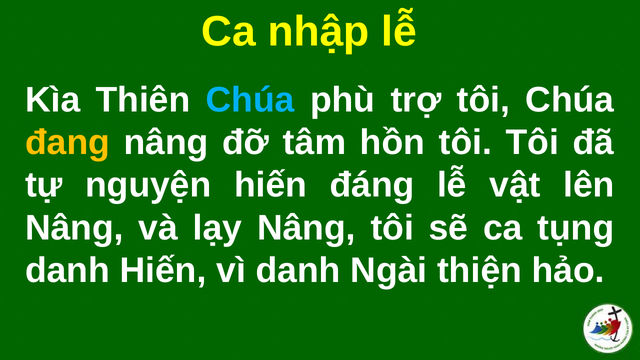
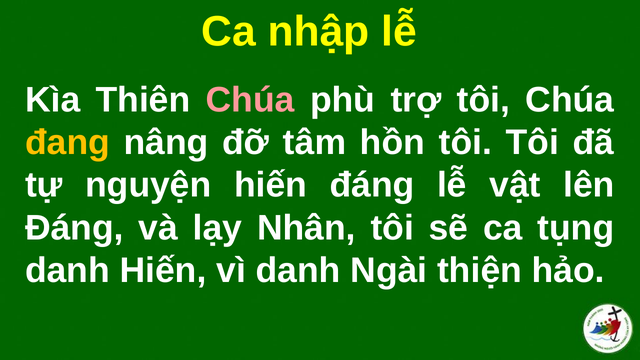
Chúa colour: light blue -> pink (250, 100)
Nâng: Nâng -> Đáng (74, 228)
lạy Nâng: Nâng -> Nhân (306, 228)
